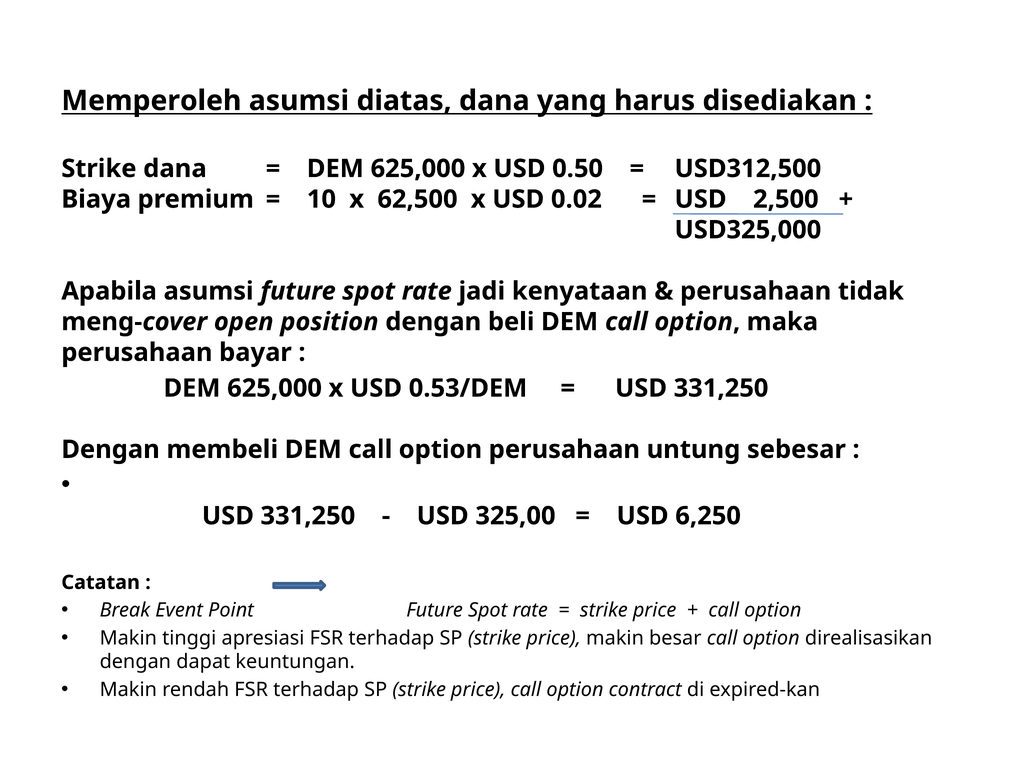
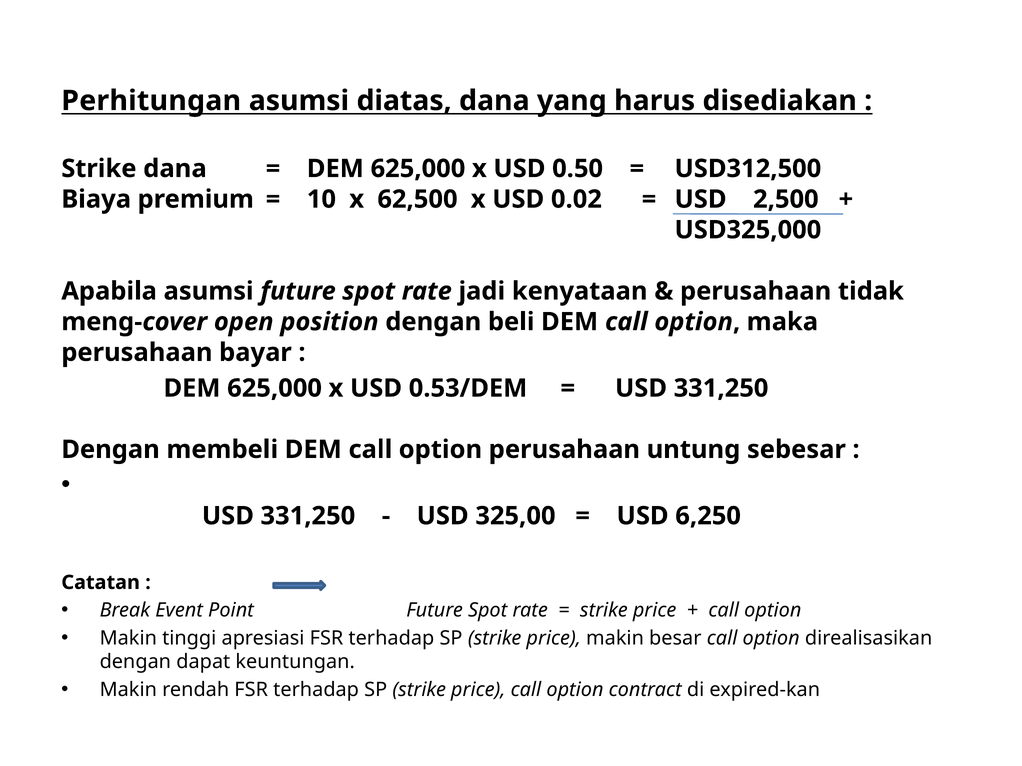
Memperoleh: Memperoleh -> Perhitungan (151, 101)
